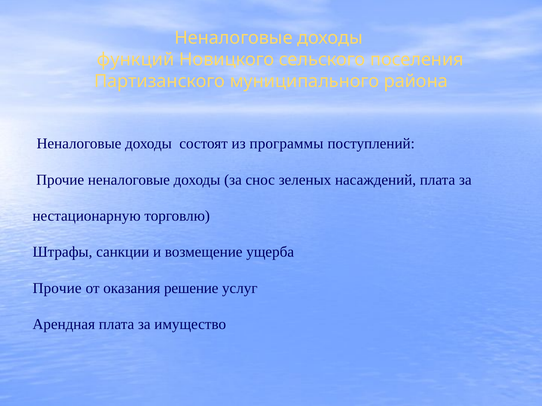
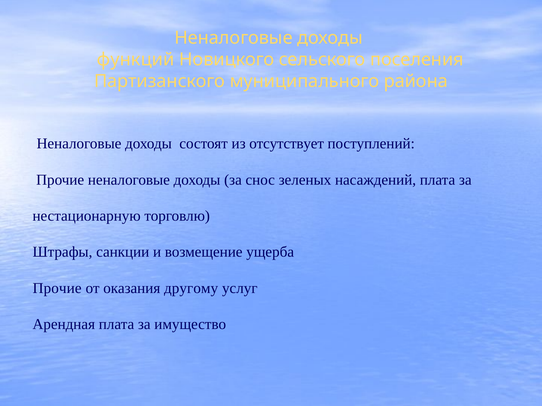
программы: программы -> отсутствует (287, 144)
решение: решение -> другому (191, 288)
